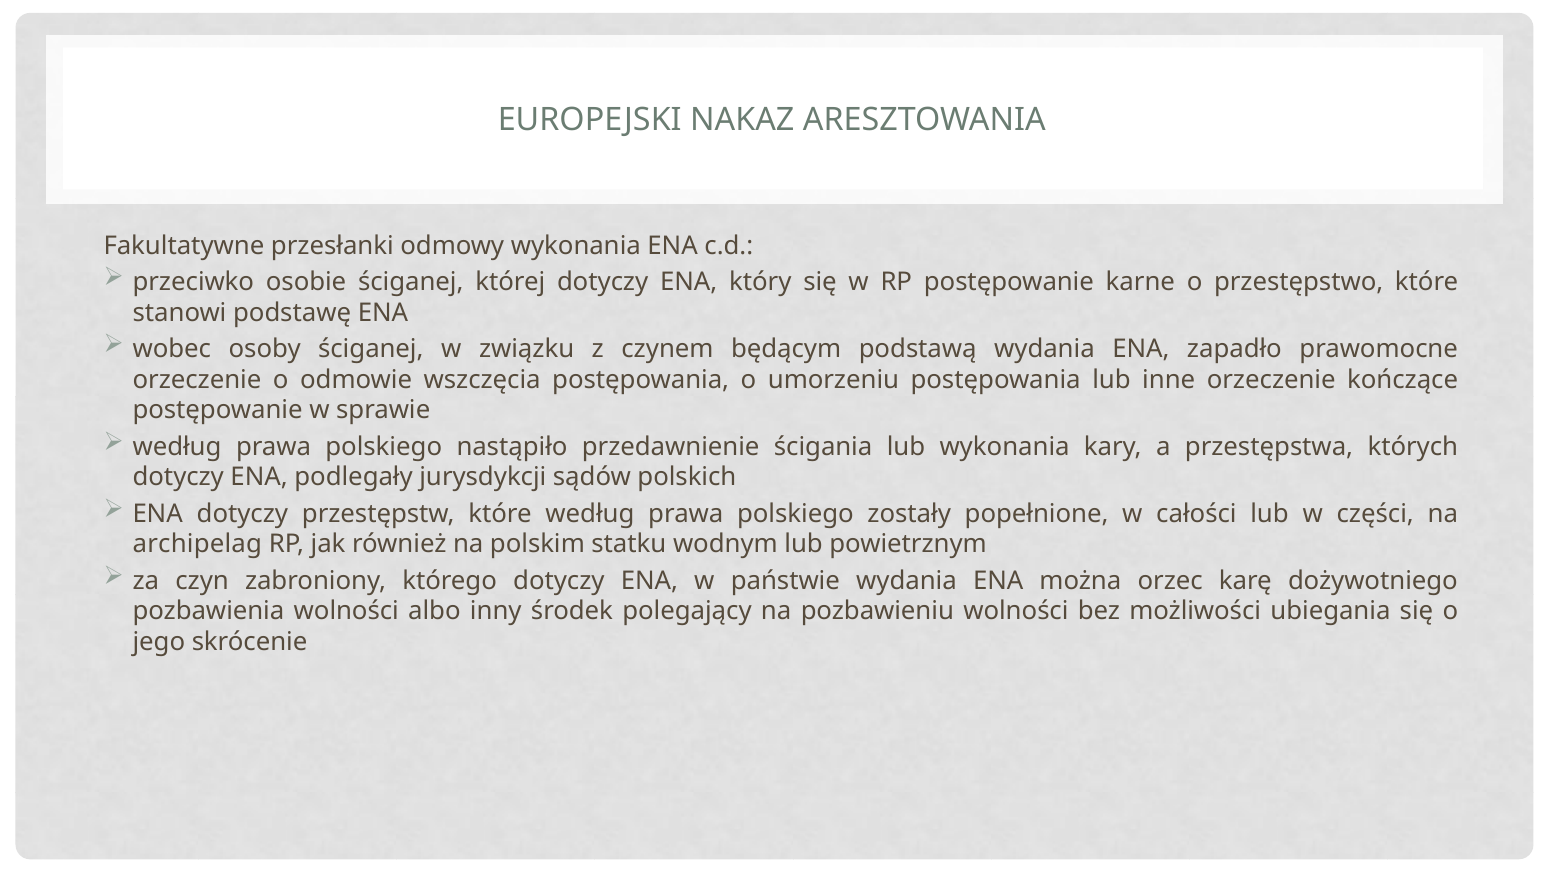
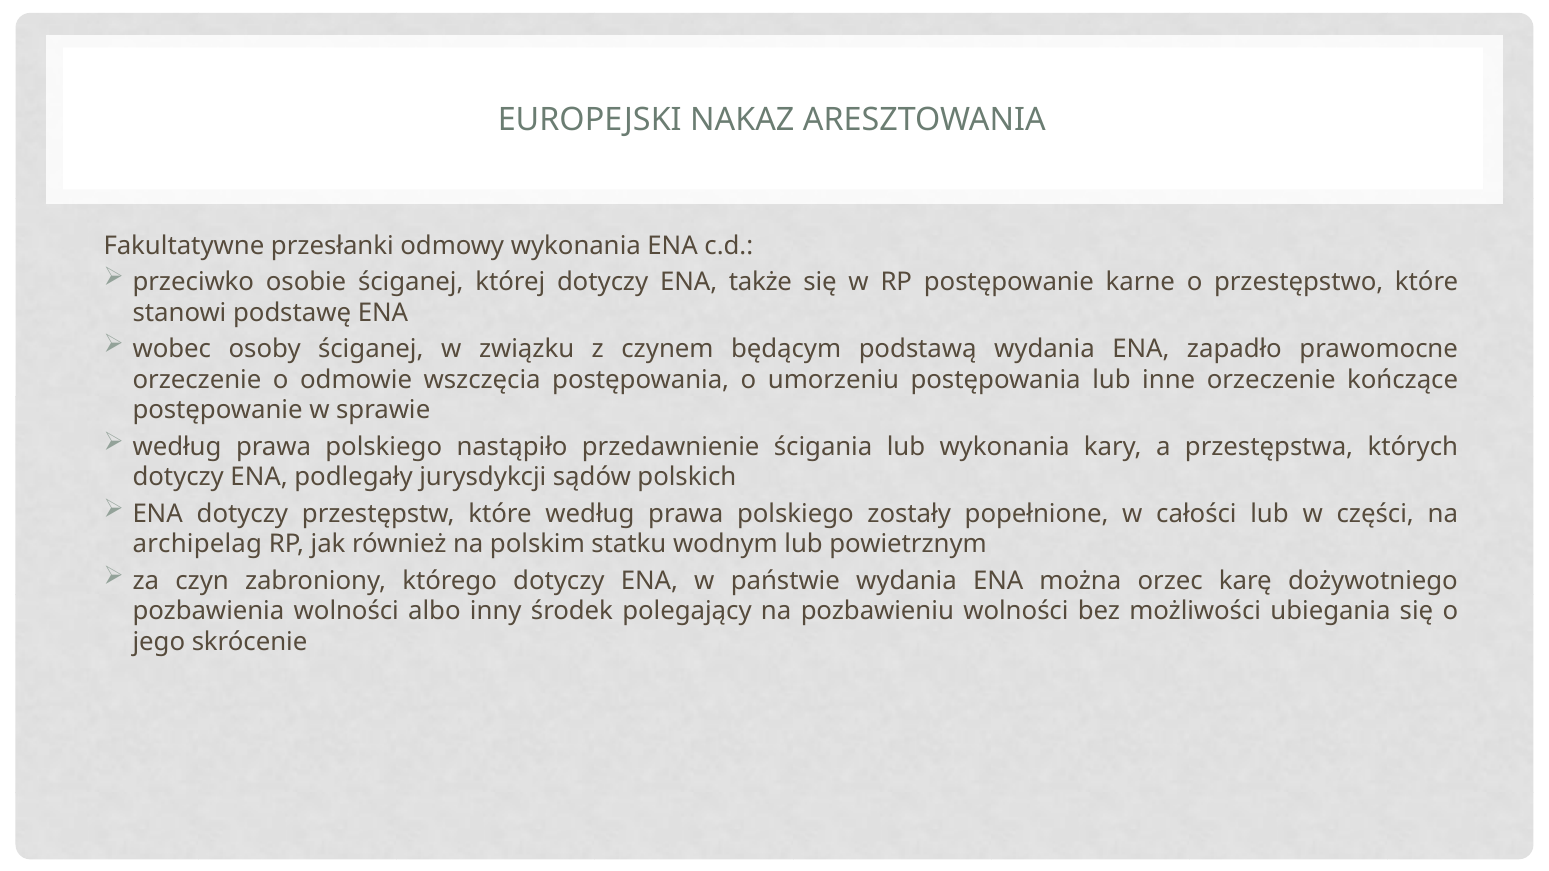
który: który -> także (760, 282)
